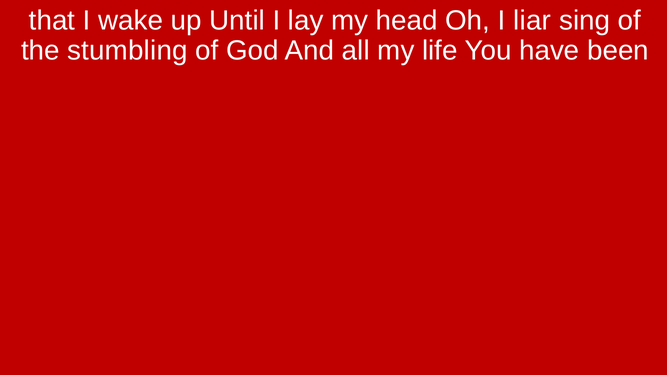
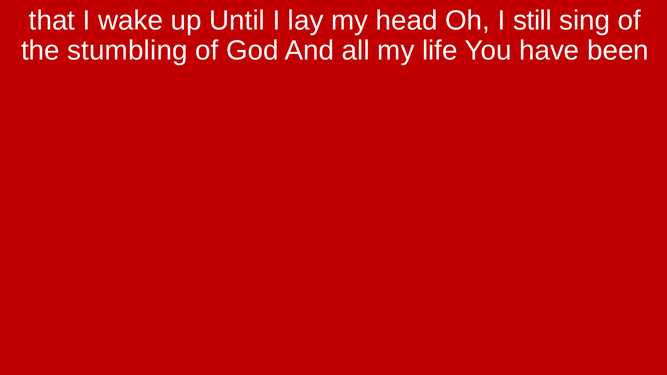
liar: liar -> still (533, 21)
